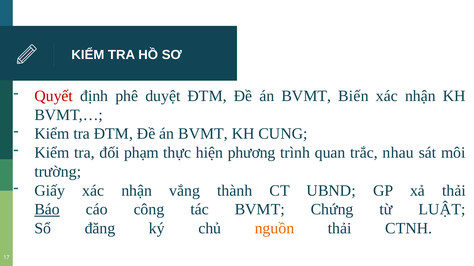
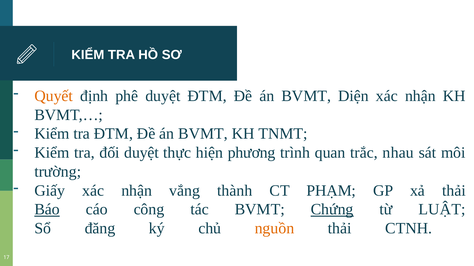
Quyết colour: red -> orange (54, 96)
Biến: Biến -> Diện (354, 96)
CUNG: CUNG -> TNMT (283, 134)
đối phạm: phạm -> duyệt (142, 153)
UBND: UBND -> PHẠM (331, 191)
Chứng underline: none -> present (332, 210)
